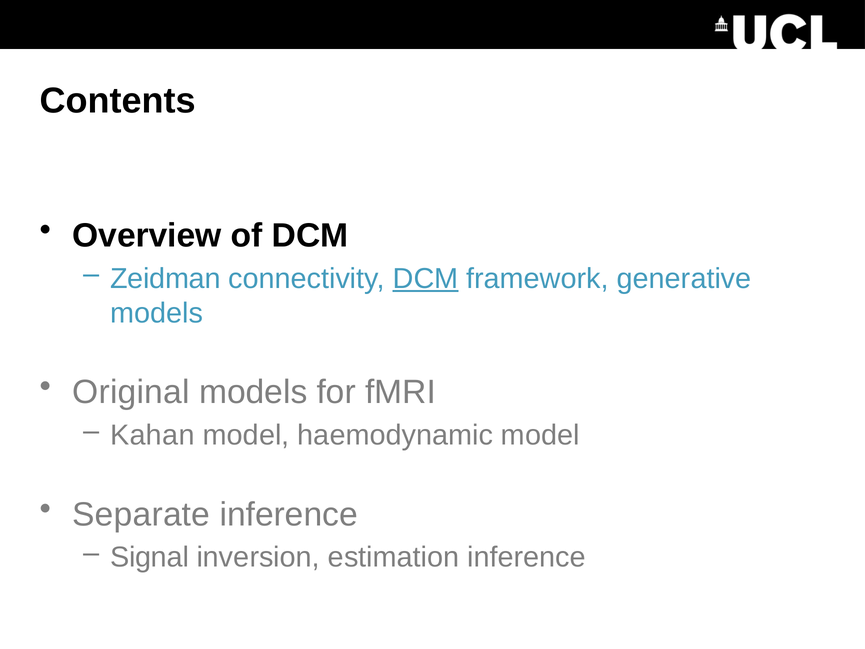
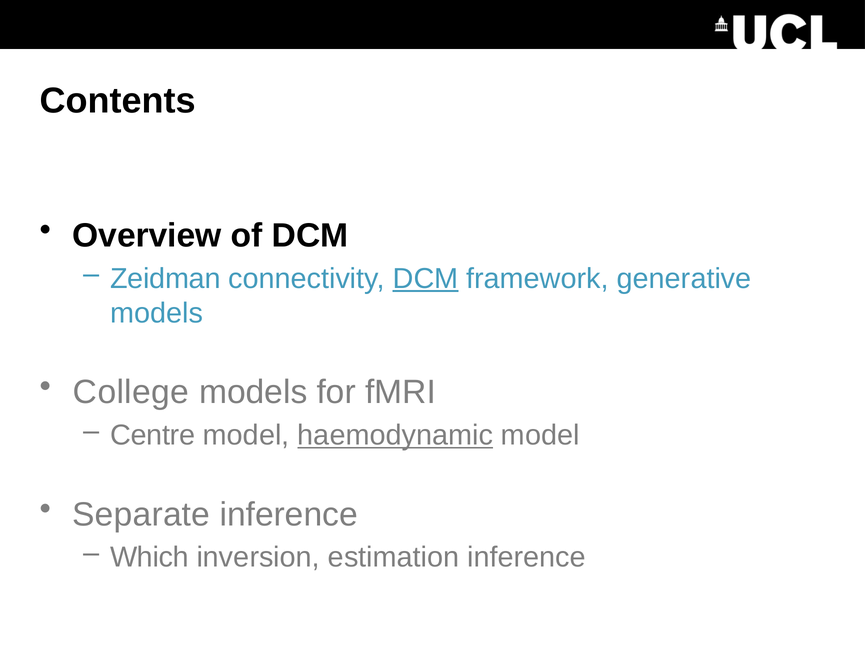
Original: Original -> College (131, 392)
Kahan: Kahan -> Centre (153, 435)
haemodynamic underline: none -> present (395, 435)
Signal: Signal -> Which (150, 557)
